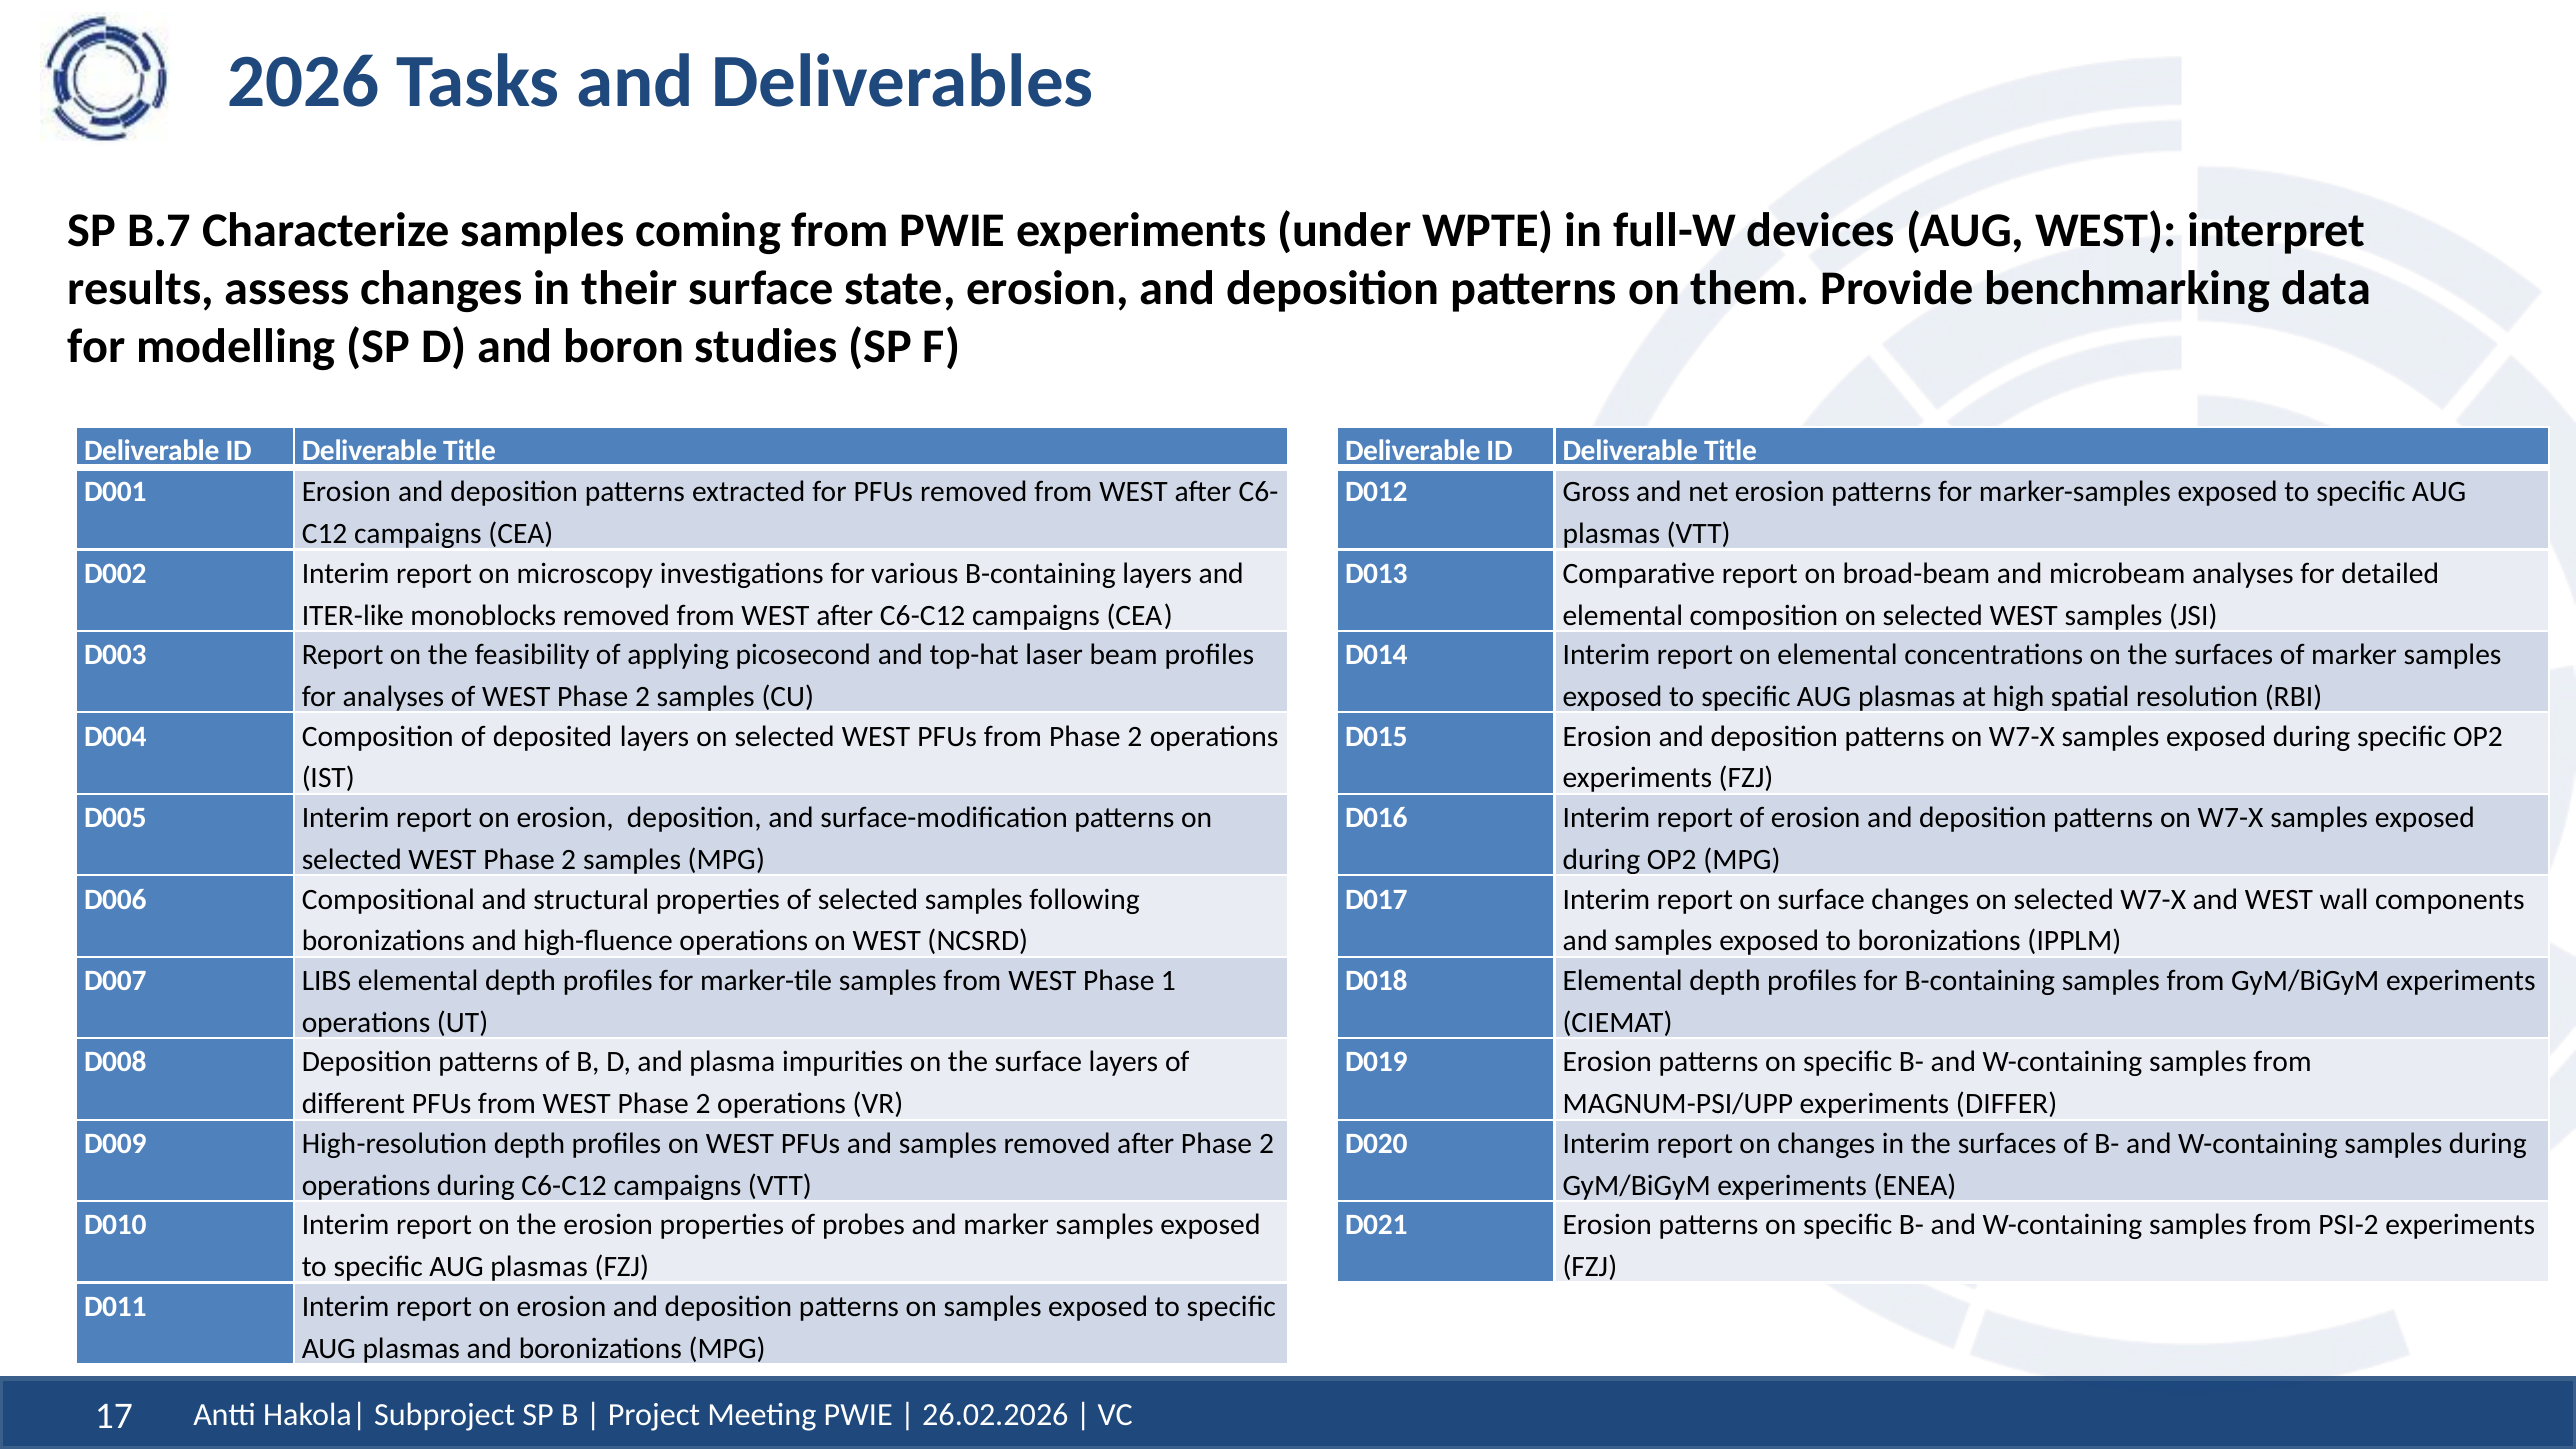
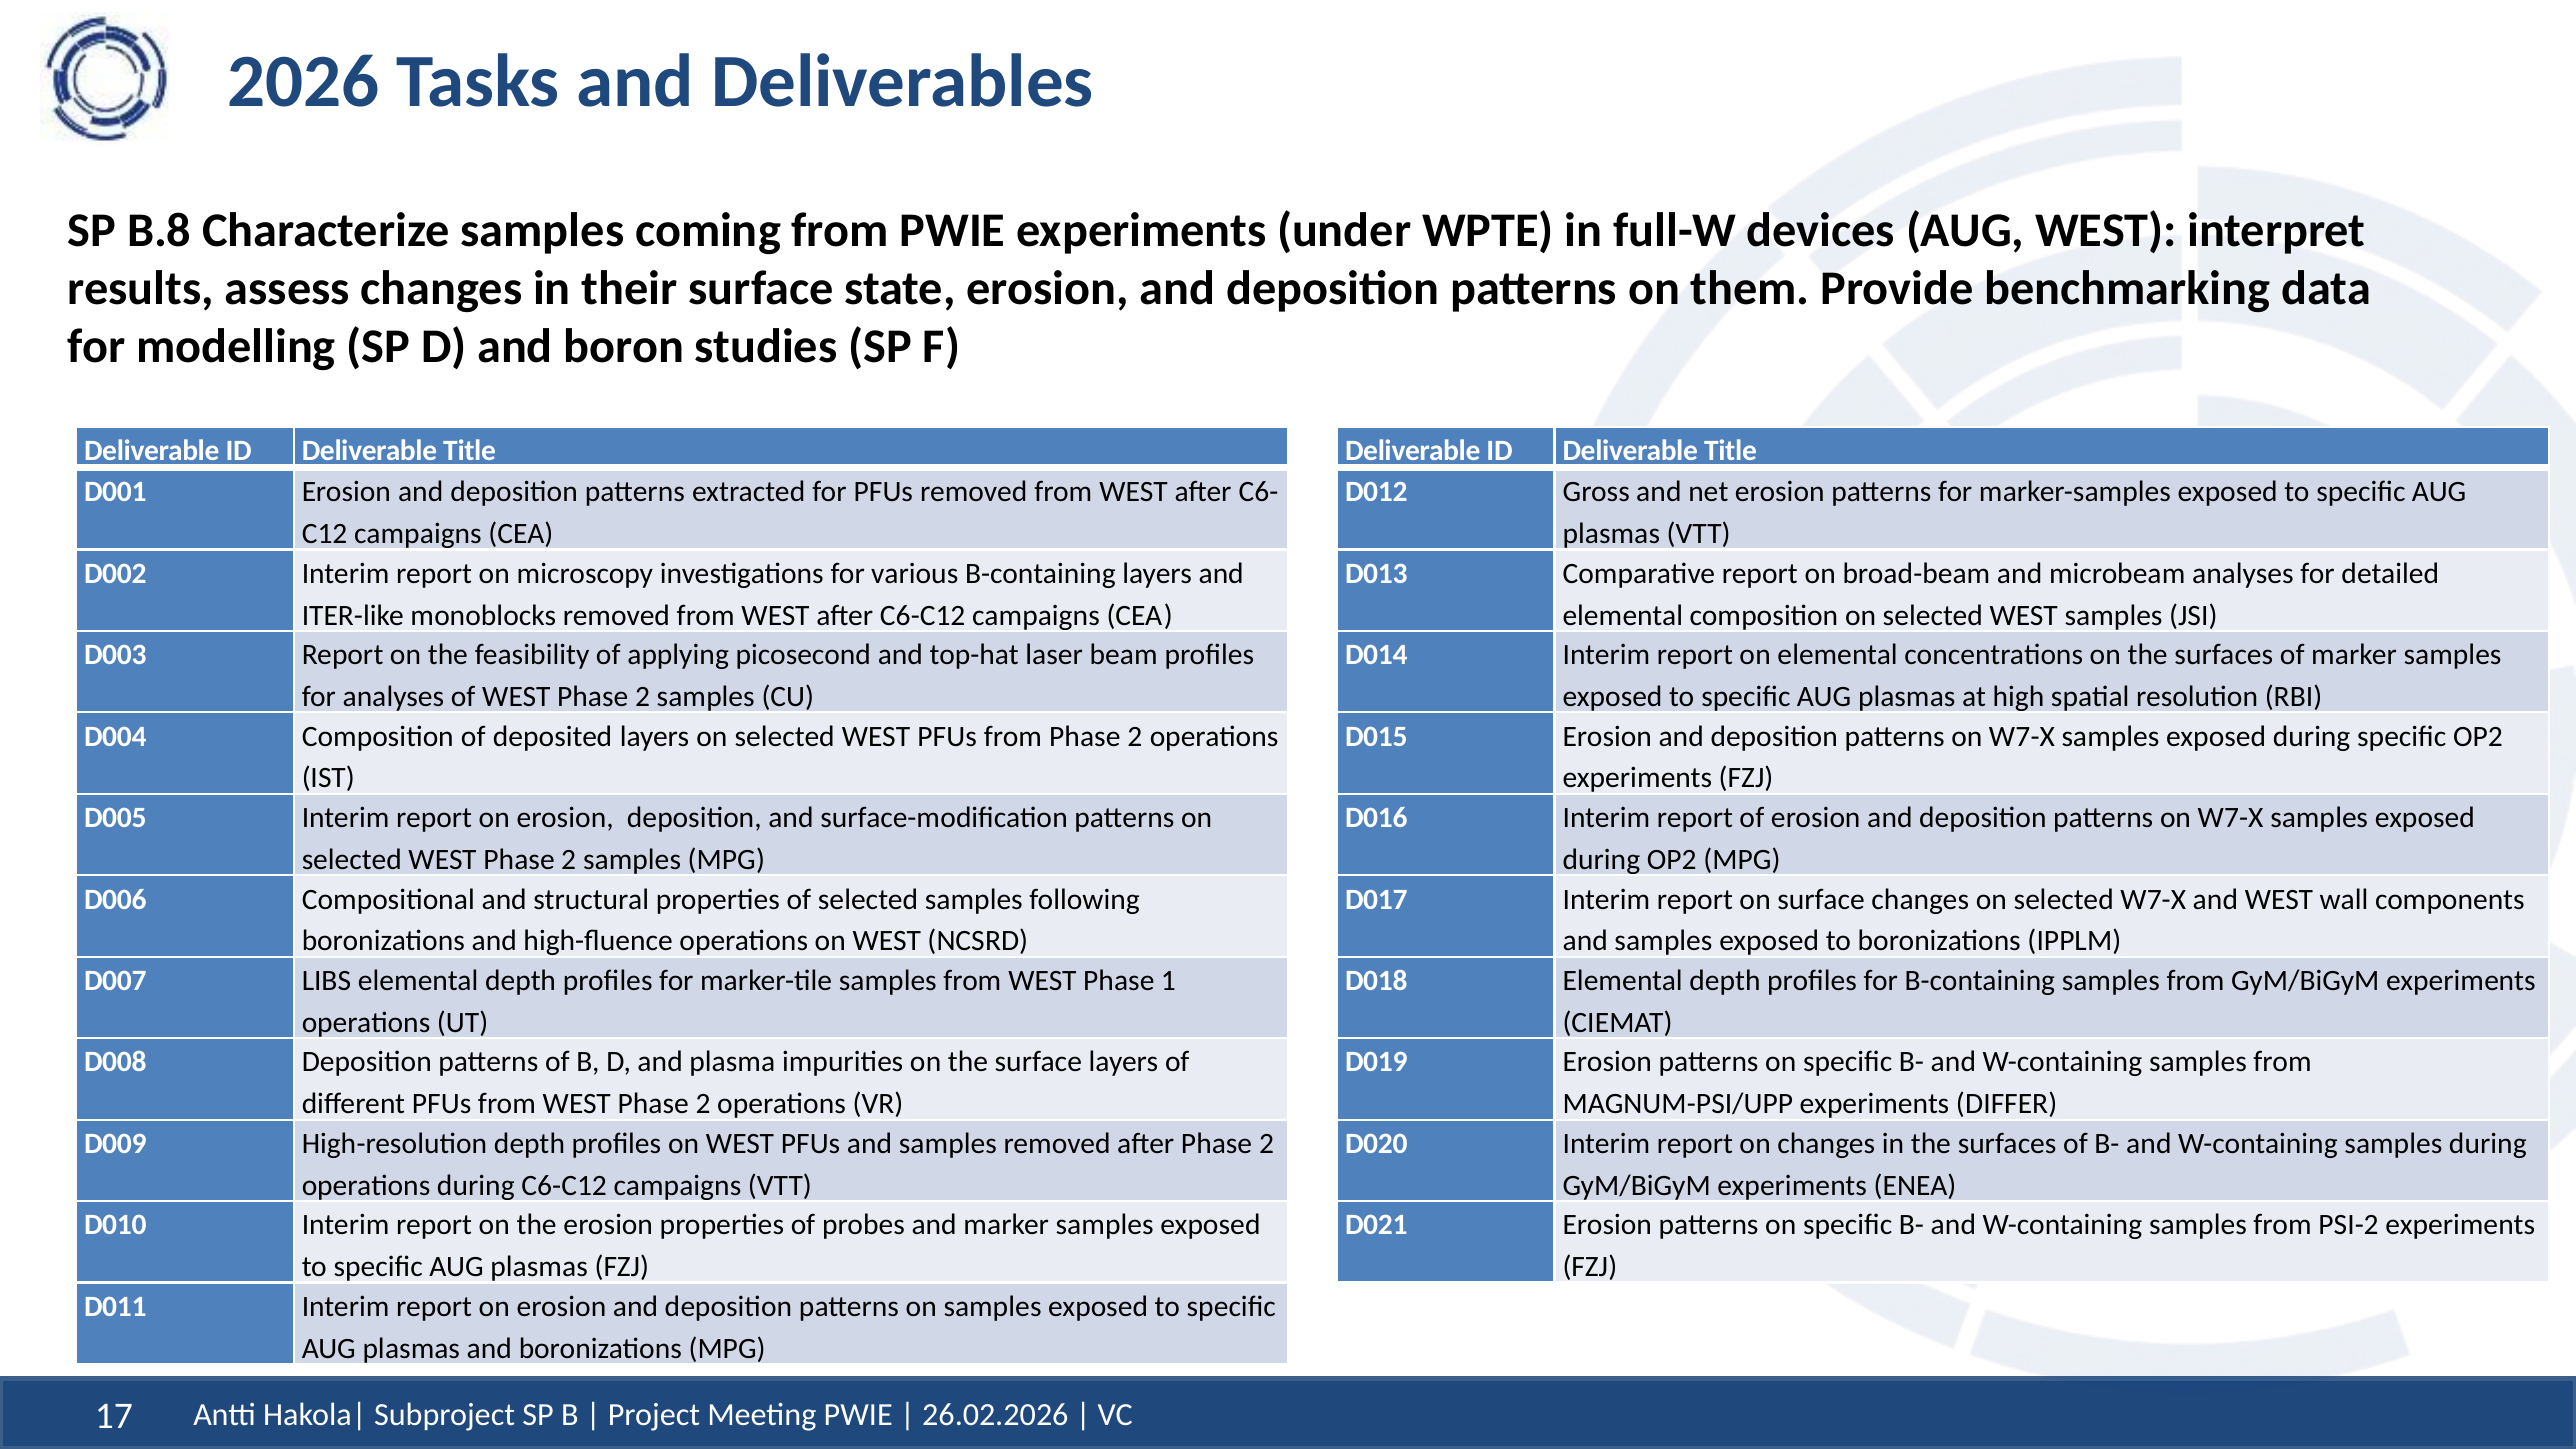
B.7: B.7 -> B.8 (159, 231)
